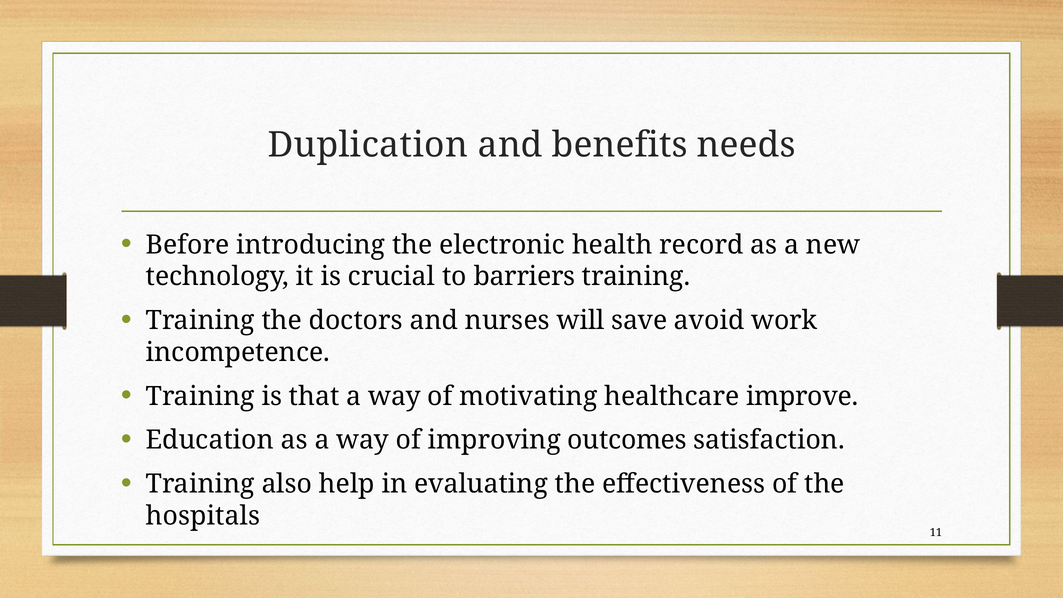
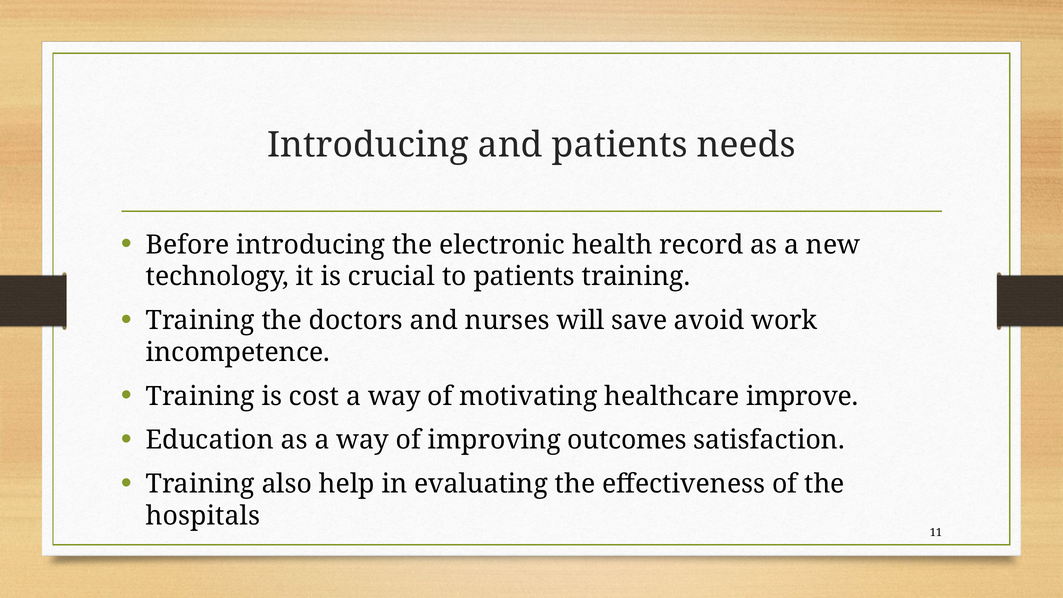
Duplication: Duplication -> Introducing (368, 145)
and benefits: benefits -> patients (620, 145)
to barriers: barriers -> patients (524, 277)
that: that -> cost (314, 396)
